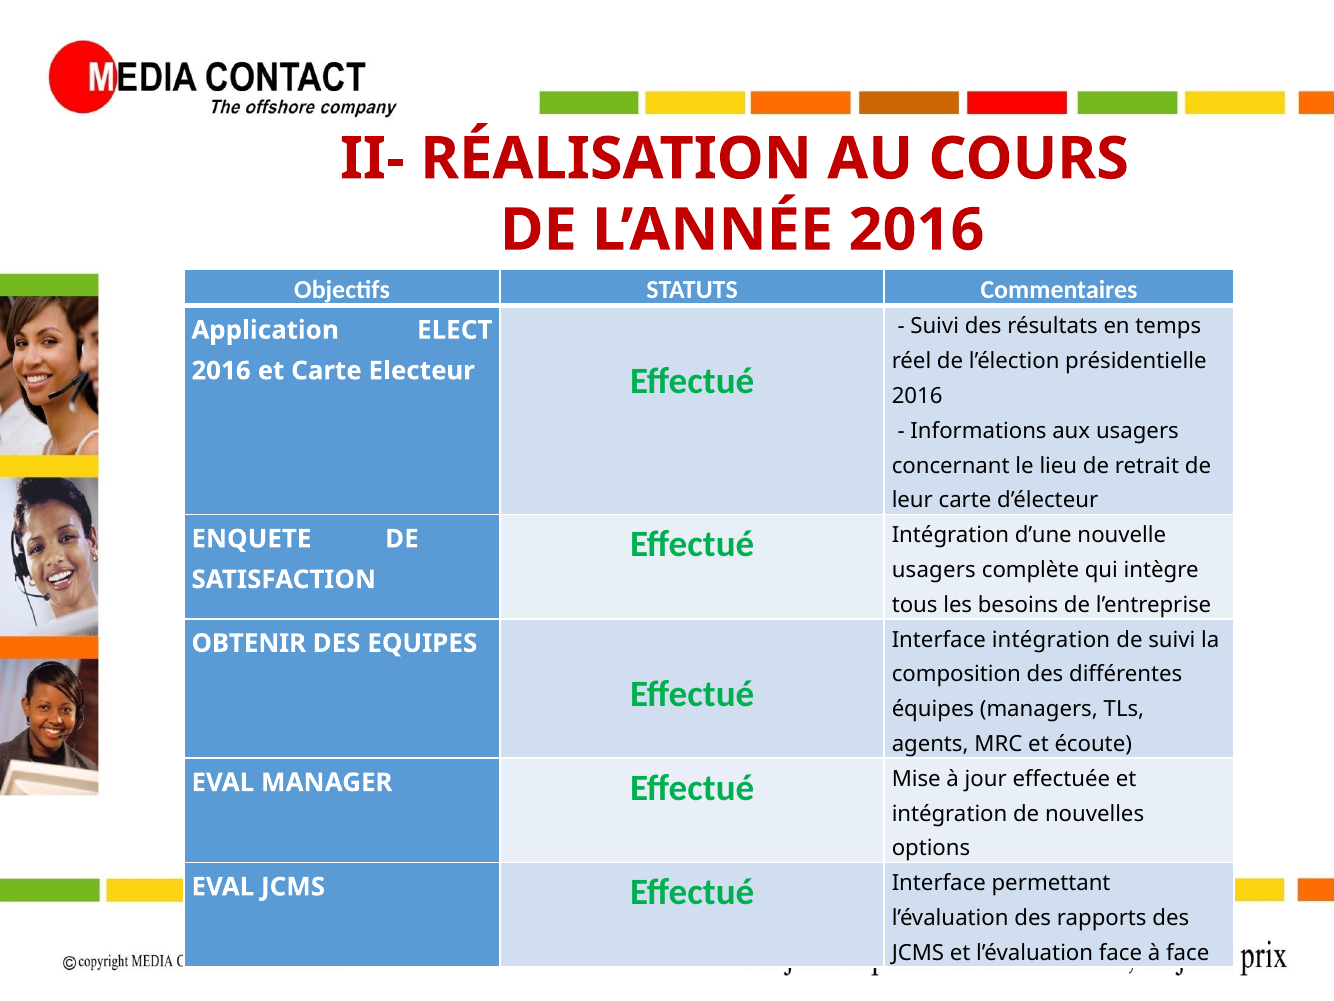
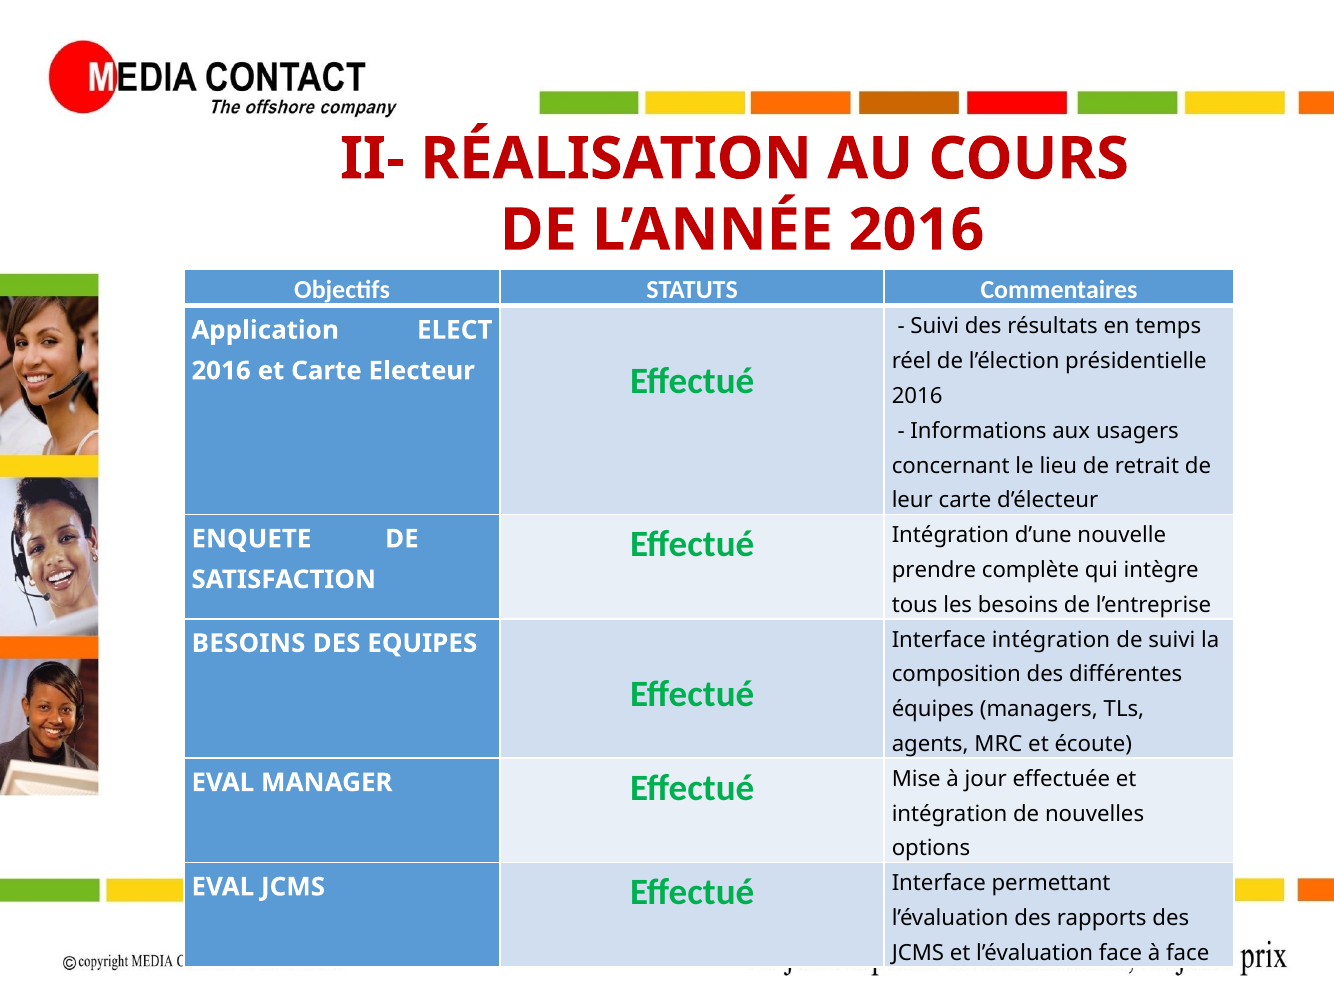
usagers: usagers -> prendre (934, 570)
OBTENIR: OBTENIR -> BESOINS (249, 643)
